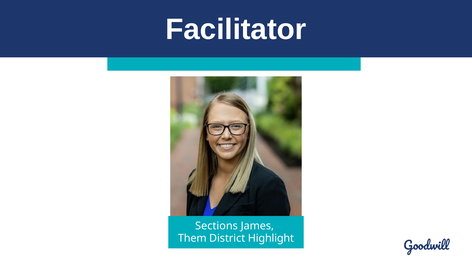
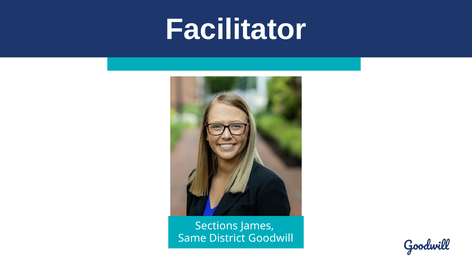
Them: Them -> Same (192, 239)
District Highlight: Highlight -> Goodwill (271, 239)
